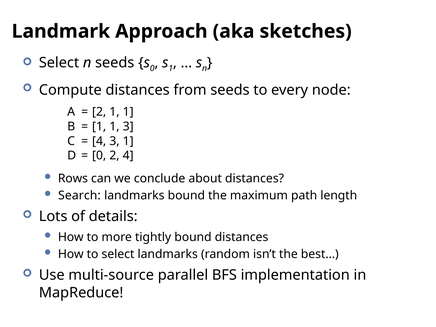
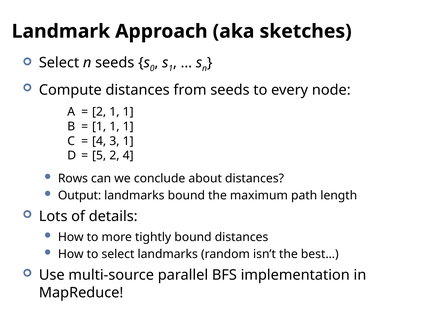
1 1 3: 3 -> 1 (128, 127)
0: 0 -> 5 (99, 156)
Search: Search -> Output (80, 195)
